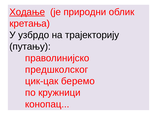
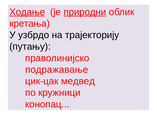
природни underline: none -> present (85, 12)
предшколског: предшколског -> подражавање (57, 69)
беремо: беремо -> медвед (78, 81)
